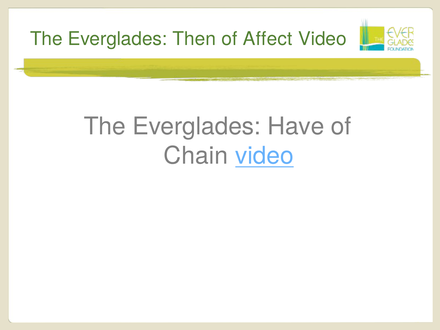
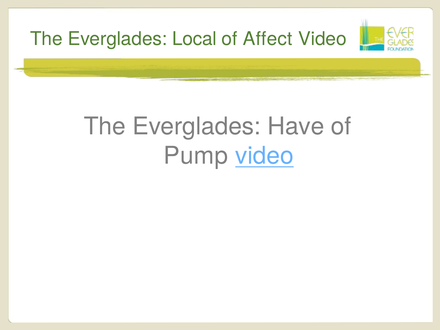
Then: Then -> Local (194, 39)
Chain: Chain -> Pump (196, 156)
